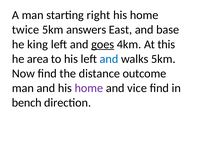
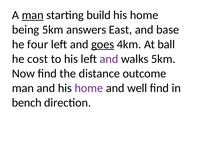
man underline: none -> present (33, 15)
right: right -> build (99, 15)
twice: twice -> being (26, 30)
king: king -> four (38, 44)
this: this -> ball (166, 44)
area: area -> cost (38, 59)
and colour: blue -> purple (109, 59)
vice: vice -> well (137, 88)
